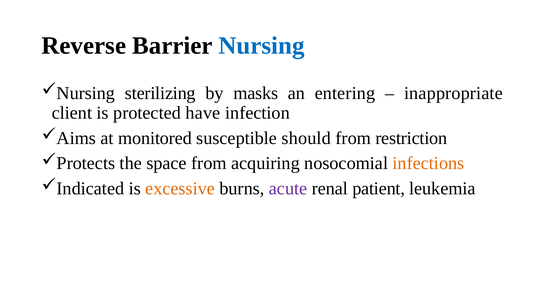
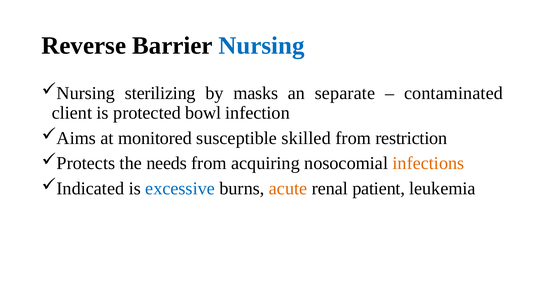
entering: entering -> separate (345, 93)
inappropriate: inappropriate -> contaminated (454, 93)
have: have -> bowl (203, 113)
should: should -> skilled (306, 138)
space: space -> needs (167, 164)
excessive colour: orange -> blue (180, 189)
acute colour: purple -> orange (288, 189)
